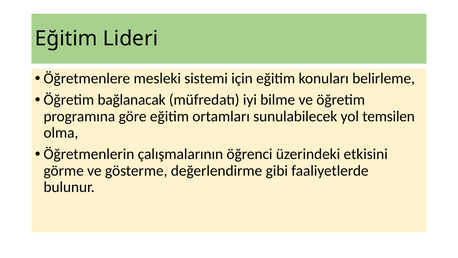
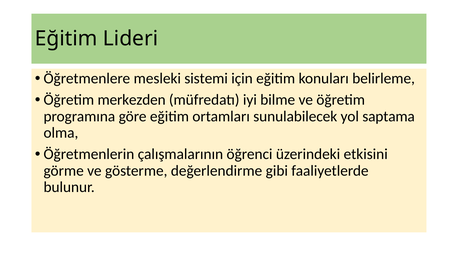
bağlanacak: bağlanacak -> merkezden (132, 100)
temsilen: temsilen -> saptama (389, 116)
